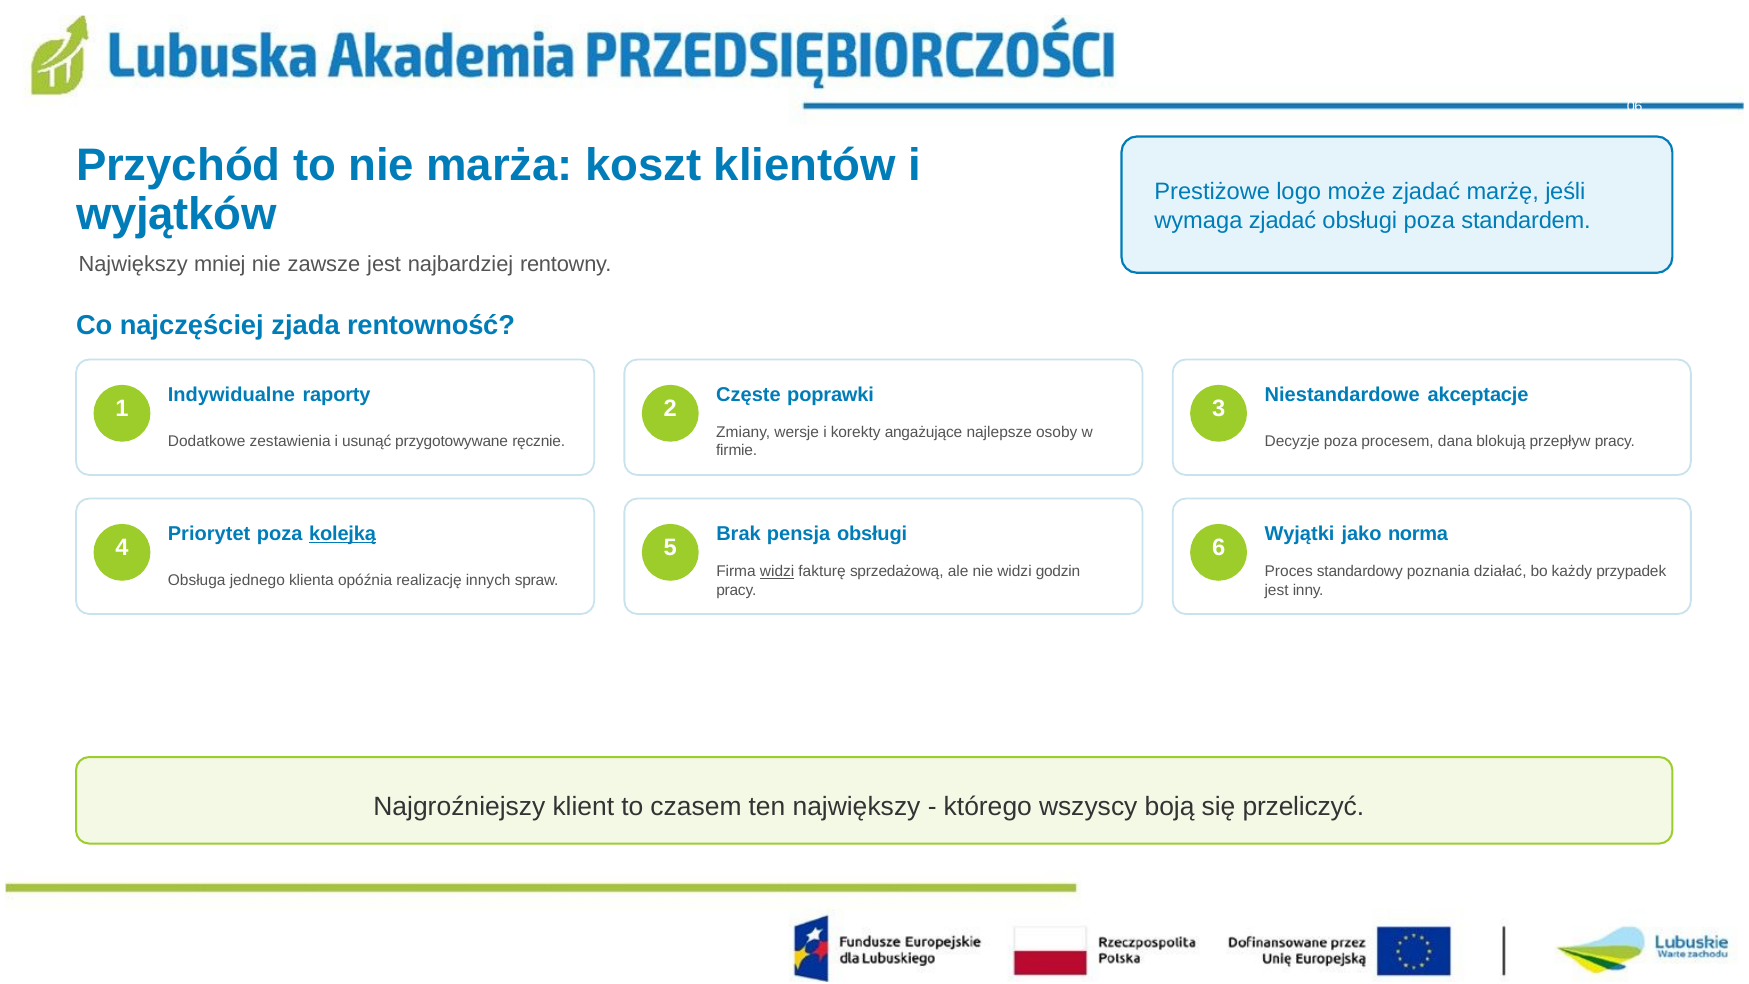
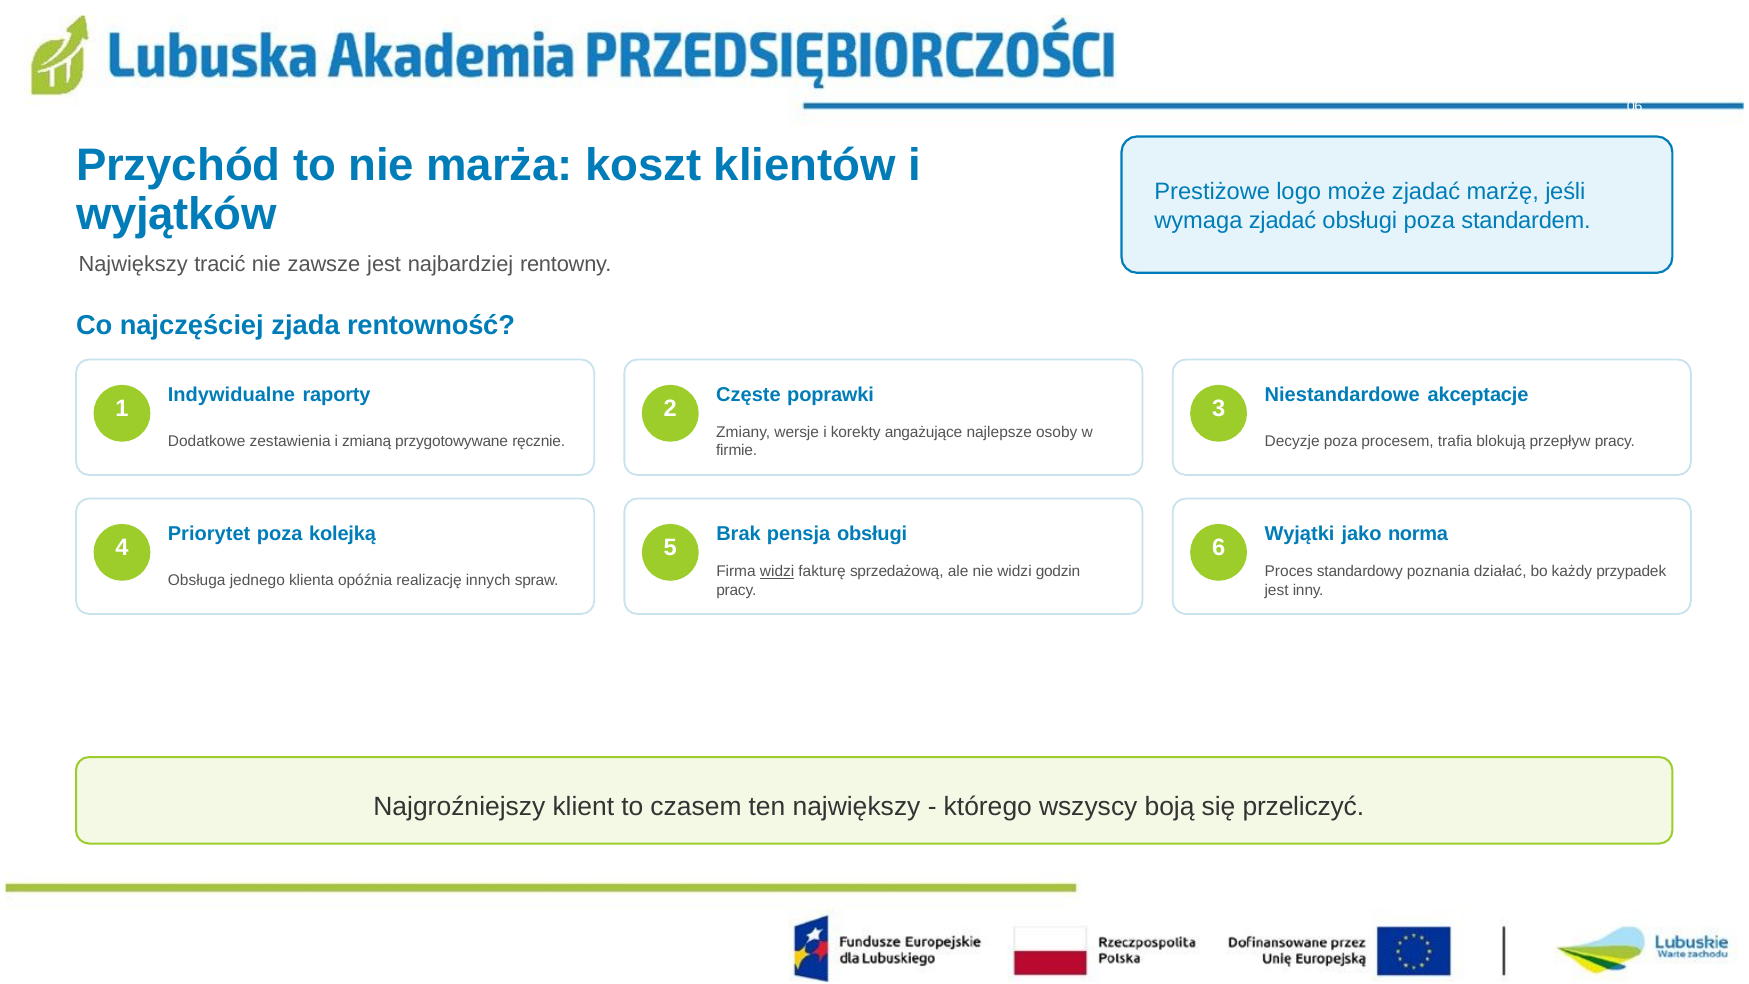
mniej: mniej -> tracić (220, 264)
usunąć: usunąć -> zmianą (367, 441)
dana: dana -> trafia (1455, 441)
kolejką underline: present -> none (343, 534)
